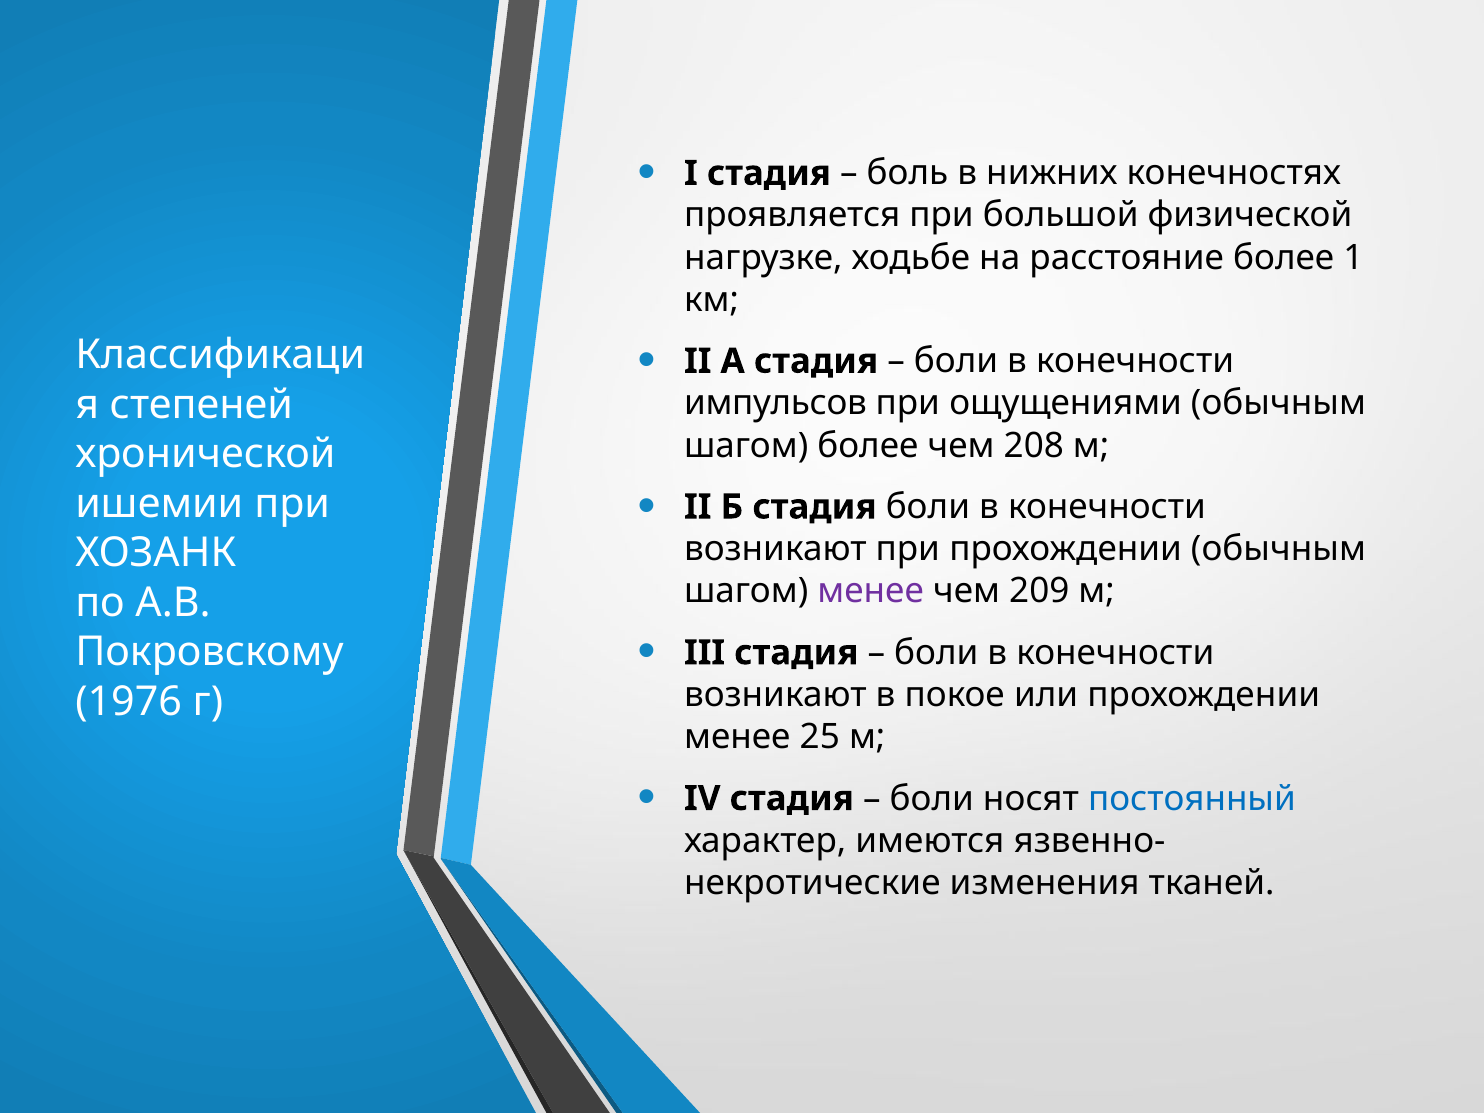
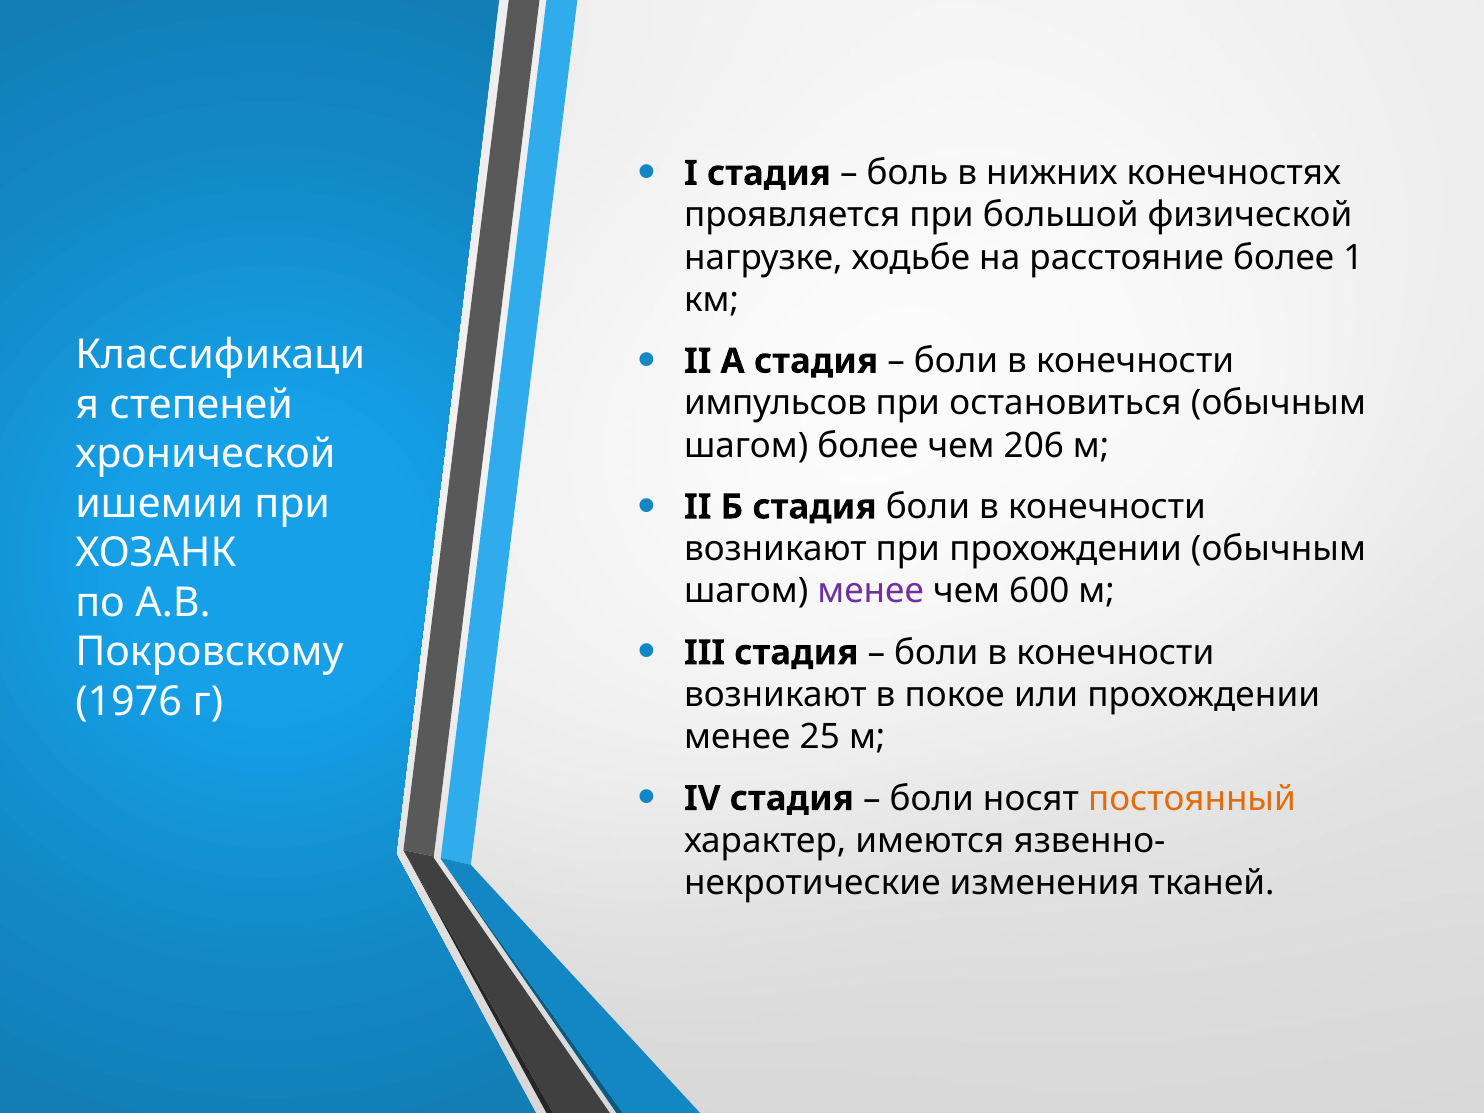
ощущениями: ощущениями -> остановиться (1066, 403)
208: 208 -> 206 (1034, 445)
209: 209 -> 600 (1039, 591)
постоянный colour: blue -> orange (1192, 798)
